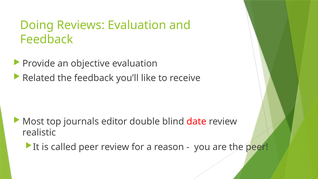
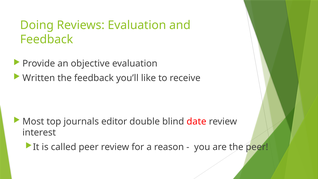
Related: Related -> Written (39, 78)
realistic: realistic -> interest (39, 133)
